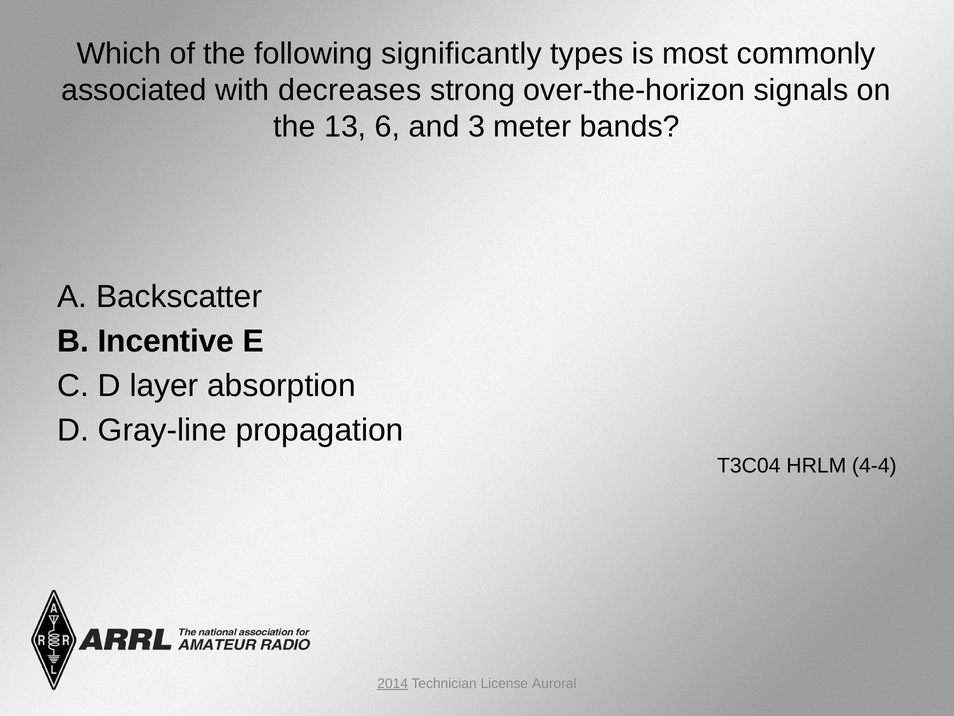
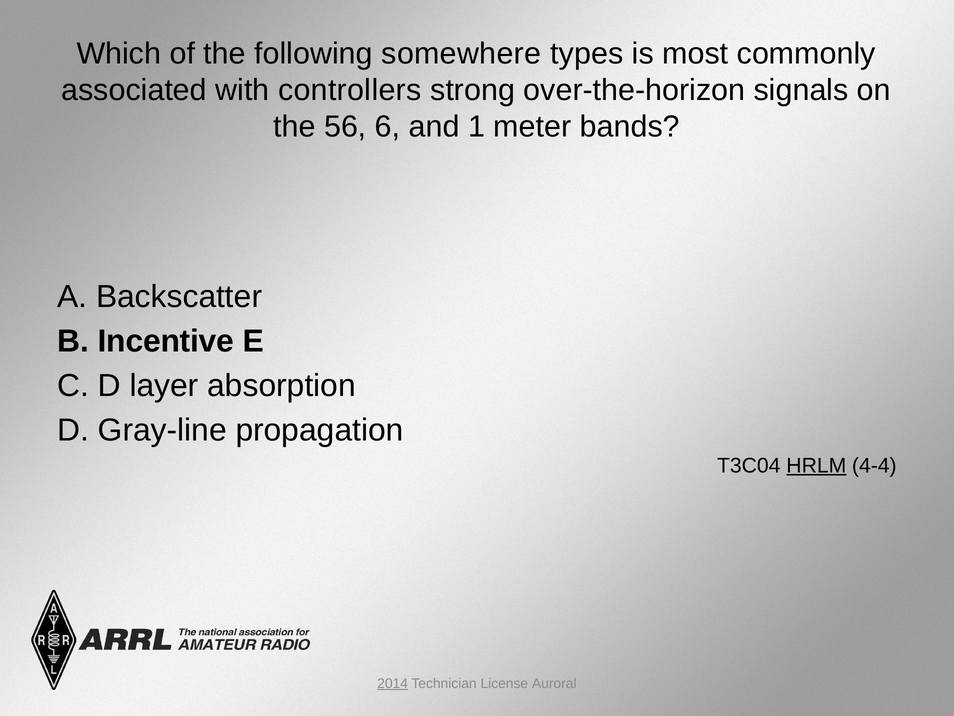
significantly: significantly -> somewhere (461, 54)
decreases: decreases -> controllers (350, 90)
13: 13 -> 56 (345, 127)
3: 3 -> 1 (477, 127)
HRLM underline: none -> present (816, 465)
